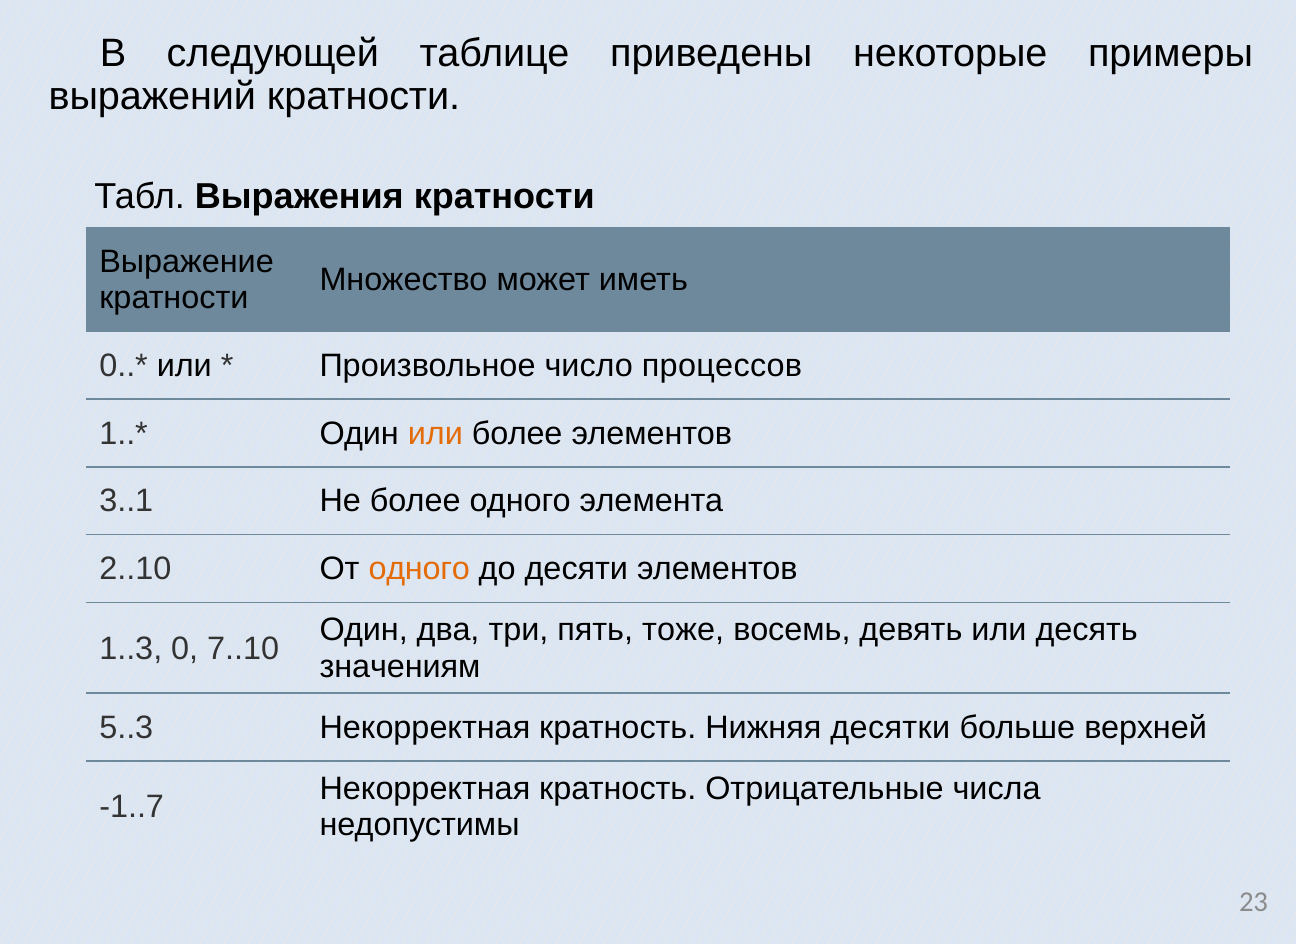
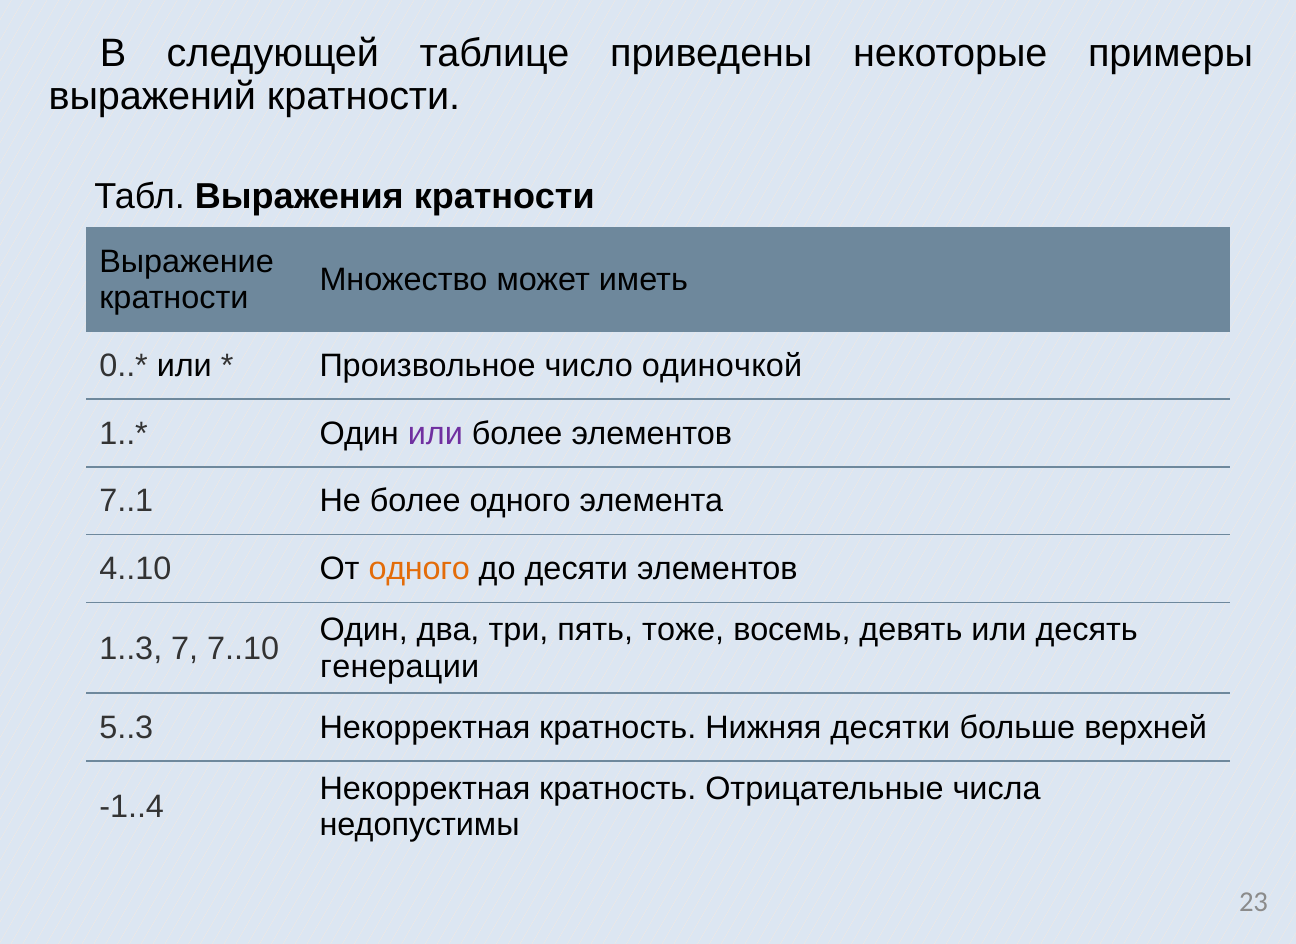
процессов: процессов -> одиночкой (722, 366)
или colour: orange -> purple (435, 434)
3..1: 3..1 -> 7..1 (126, 501)
2..10: 2..10 -> 4..10 (135, 569)
0: 0 -> 7 (185, 648)
значениям: значениям -> генерации (400, 666)
-1..7: -1..7 -> -1..4 (132, 807)
